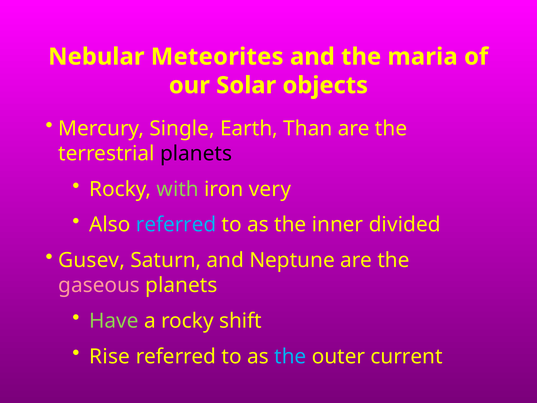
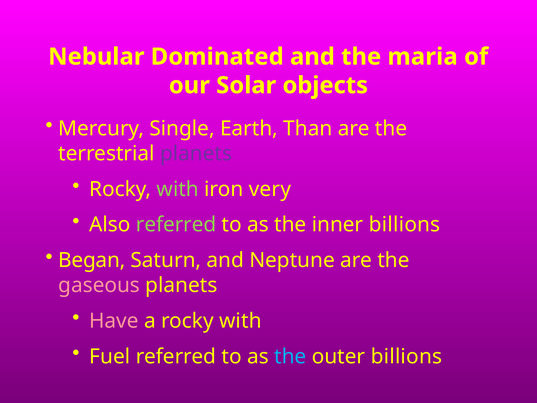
Meteorites: Meteorites -> Dominated (217, 57)
planets colour: black -> purple (196, 154)
referred colour: light blue -> light green (176, 225)
inner divided: divided -> billions (405, 225)
Gusev: Gusev -> Began (92, 260)
Have colour: light green -> pink (114, 321)
a rocky shift: shift -> with (240, 321)
Rise: Rise -> Fuel (110, 356)
outer current: current -> billions (406, 356)
